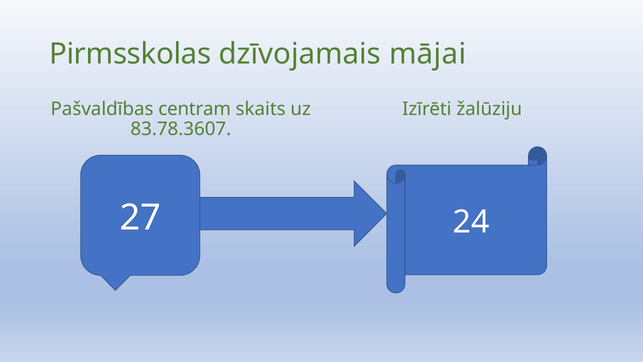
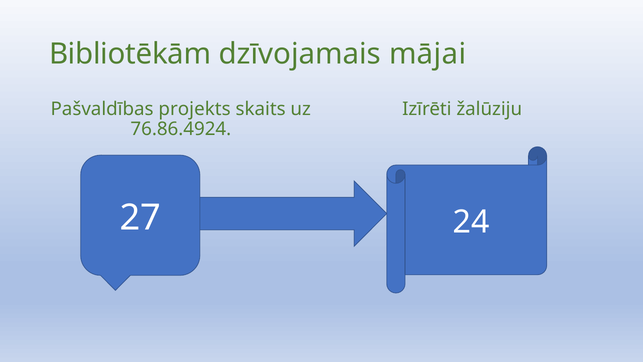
Pirmsskolas: Pirmsskolas -> Bibliotēkām (130, 54)
centram: centram -> projekts (195, 109)
83.78.3607: 83.78.3607 -> 76.86.4924 (181, 129)
